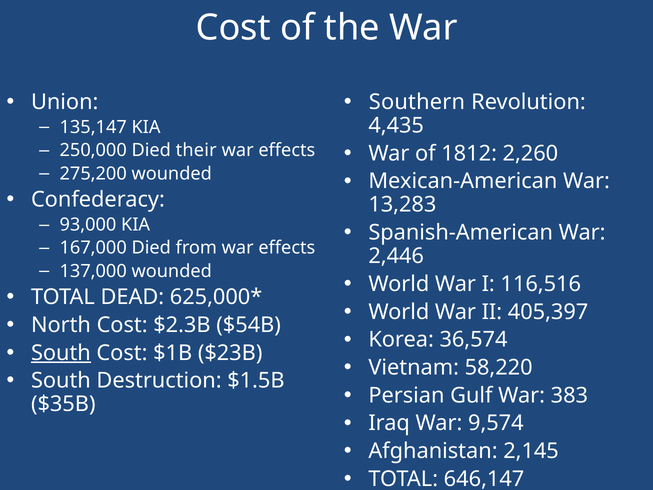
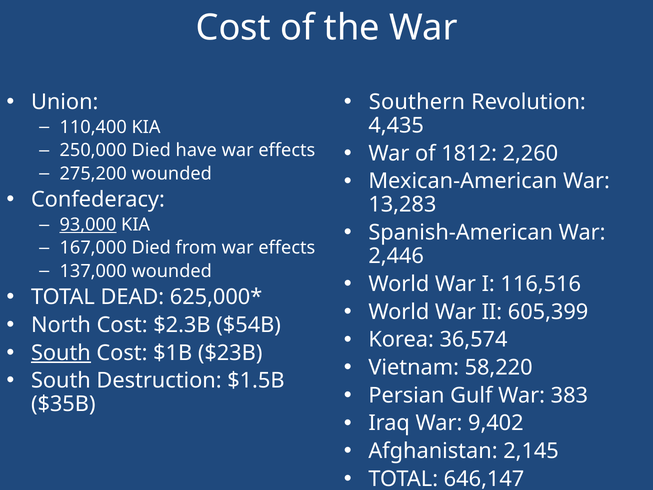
135,147: 135,147 -> 110,400 (93, 127)
their: their -> have (196, 150)
93,000 underline: none -> present (88, 225)
405,397: 405,397 -> 605,399 (548, 312)
9,574: 9,574 -> 9,402 (496, 423)
